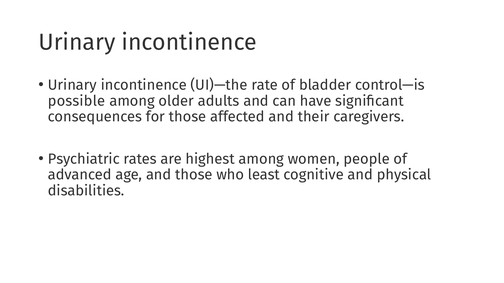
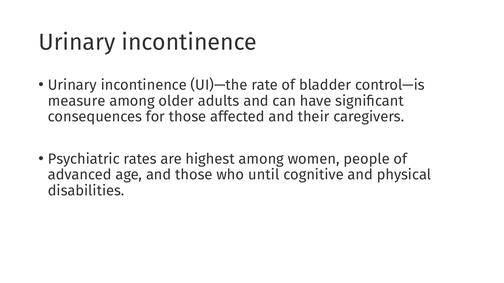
possible: possible -> measure (77, 101)
least: least -> until (264, 175)
